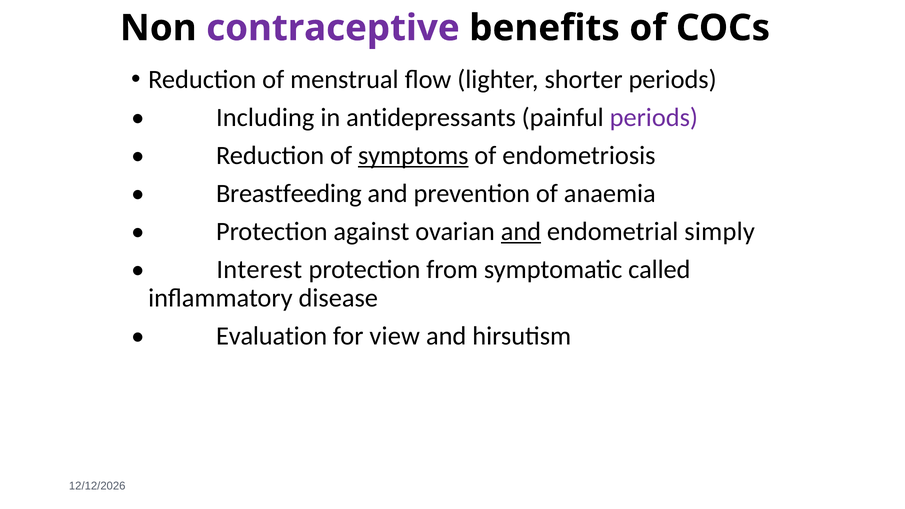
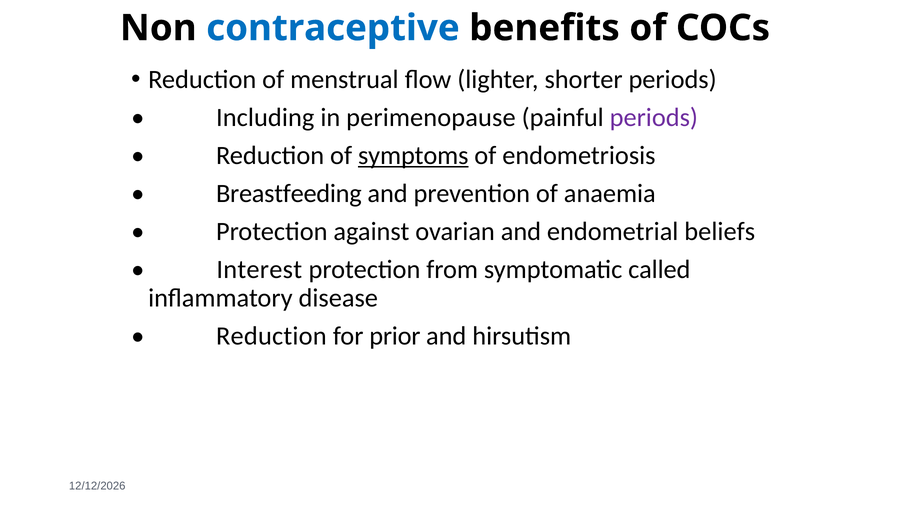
contraceptive colour: purple -> blue (333, 28)
antidepressants: antidepressants -> perimenopause (431, 118)
and underline: present -> none (521, 231)
simply: simply -> beliefs (720, 231)
Evaluation: Evaluation -> Reduction (271, 336)
view: view -> prior (395, 336)
